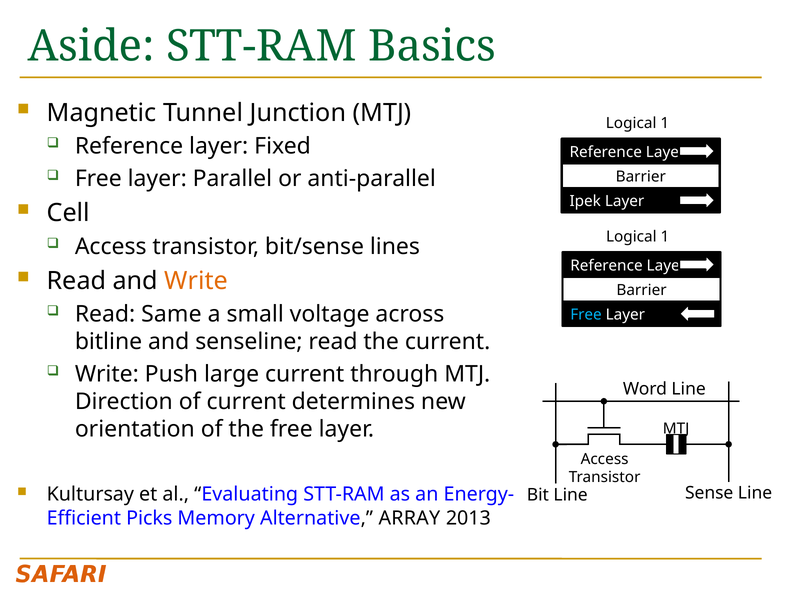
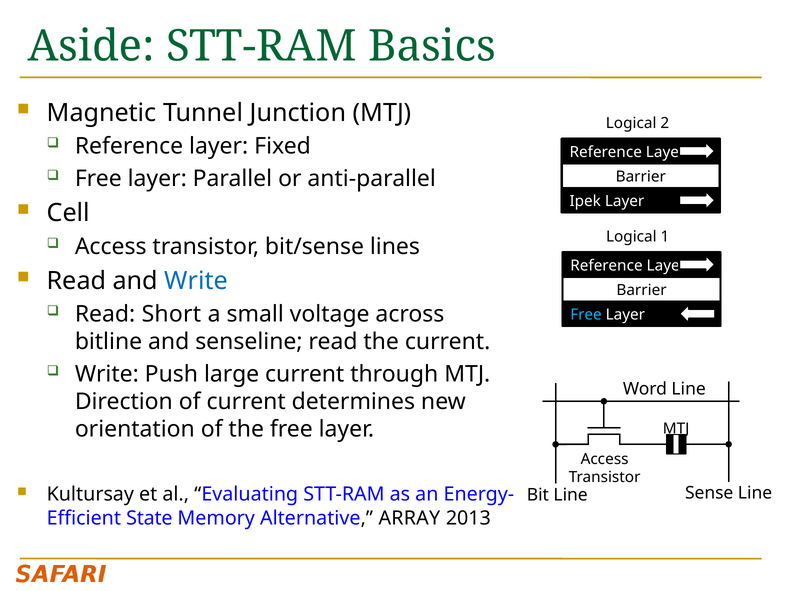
1: 1 -> 2 (665, 123)
Write colour: orange -> blue (196, 281)
Same: Same -> Short (171, 314)
Picks: Picks -> State (149, 518)
